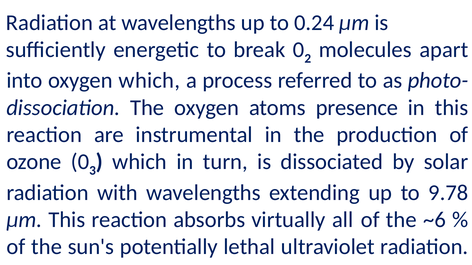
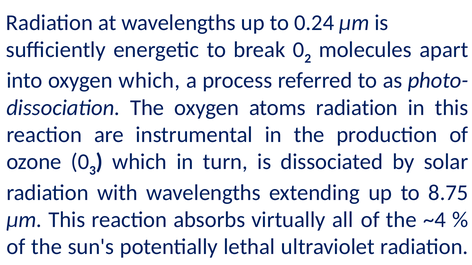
atoms presence: presence -> radiation (357, 108)
9.78: 9.78 -> 8.75 (448, 193)
~6: ~6 -> ~4 (435, 220)
